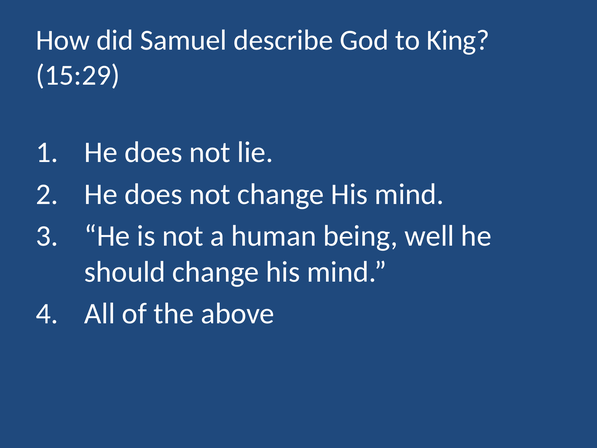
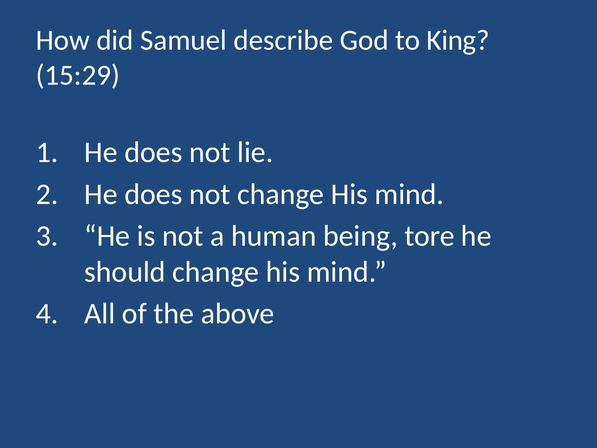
well: well -> tore (430, 236)
